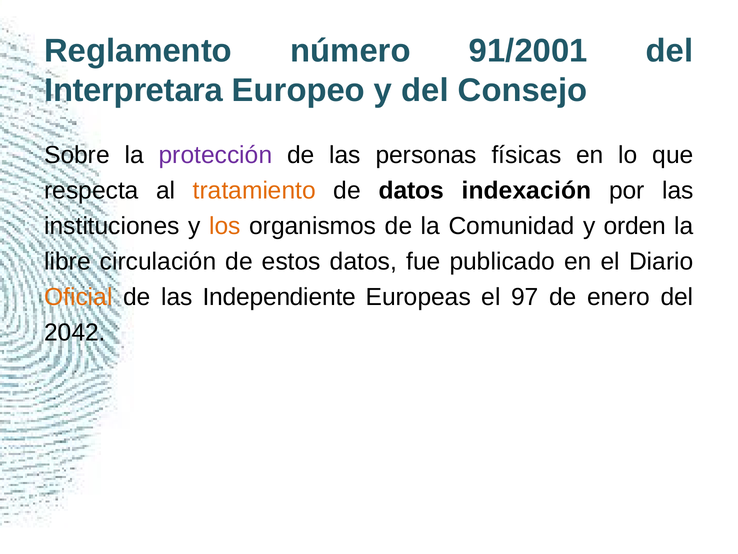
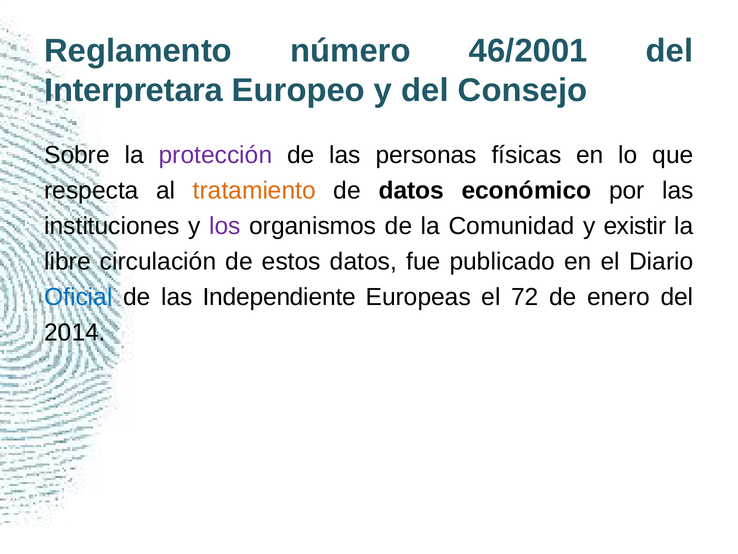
91/2001: 91/2001 -> 46/2001 (528, 51)
indexación: indexación -> económico (526, 191)
los colour: orange -> purple (225, 226)
orden: orden -> existir (635, 226)
Oficial colour: orange -> blue (78, 297)
97: 97 -> 72 (525, 297)
2042: 2042 -> 2014 (75, 332)
